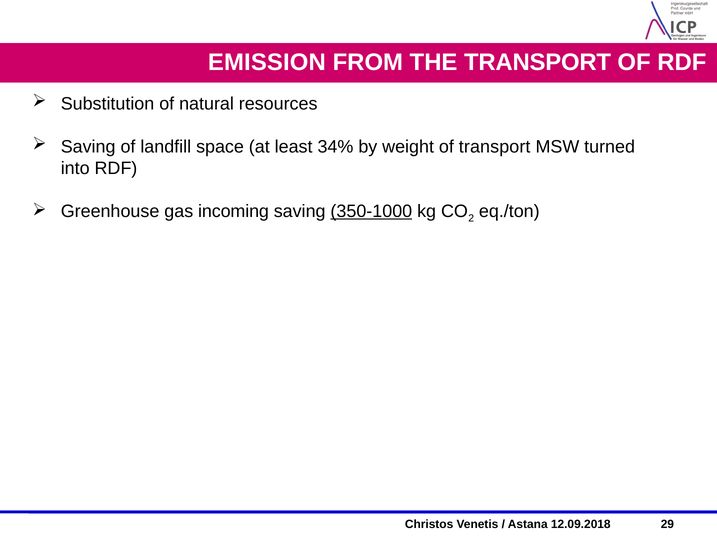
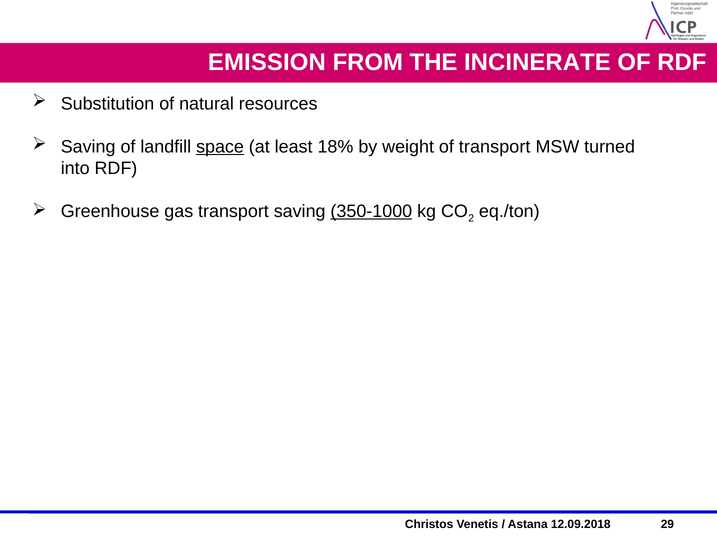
THE TRANSPORT: TRANSPORT -> INCINERATE (537, 63)
space underline: none -> present (220, 147)
34%: 34% -> 18% (335, 147)
gas incoming: incoming -> transport (233, 211)
